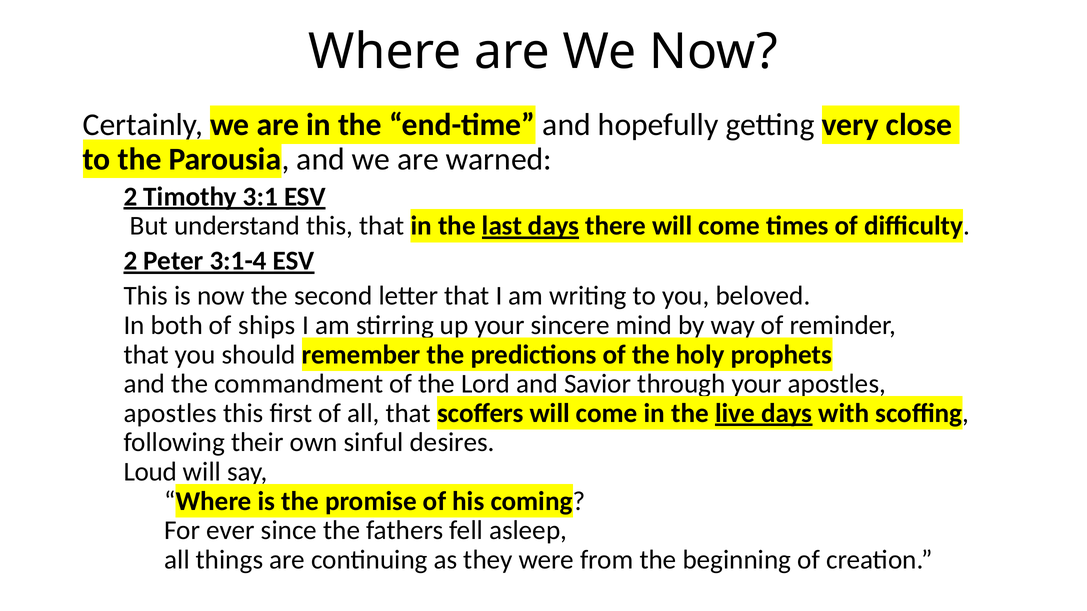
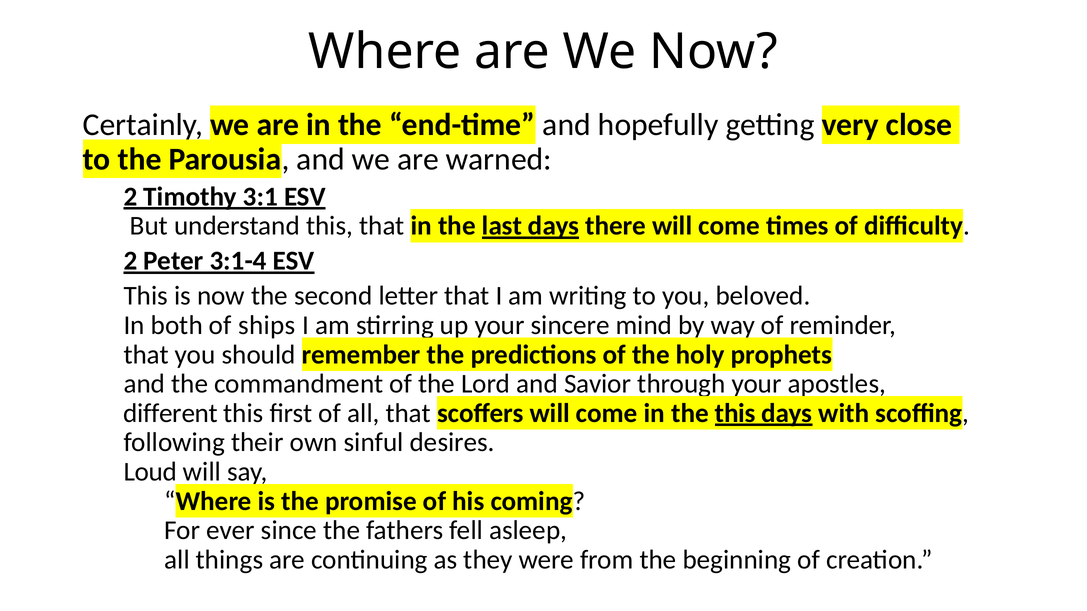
apostles: apostles -> different (170, 413)
the live: live -> this (735, 413)
